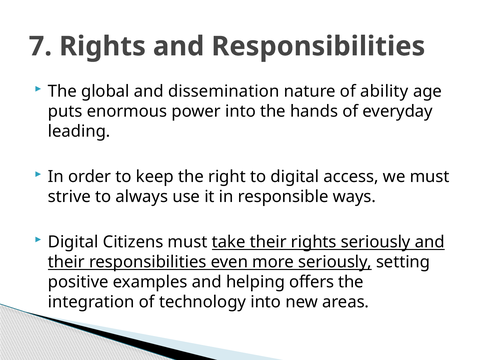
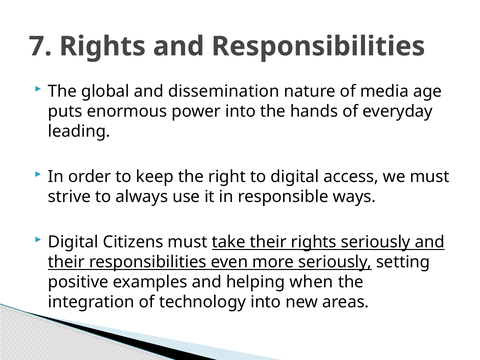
ability: ability -> media (384, 91)
offers: offers -> when (311, 282)
